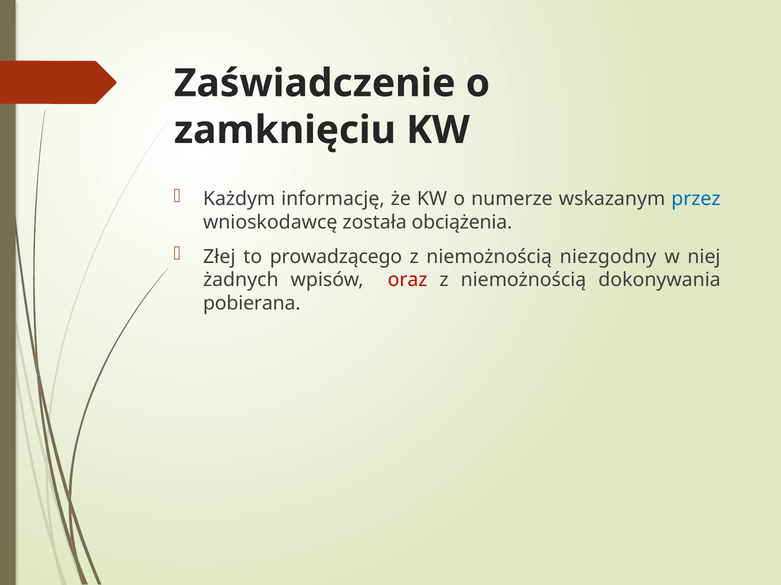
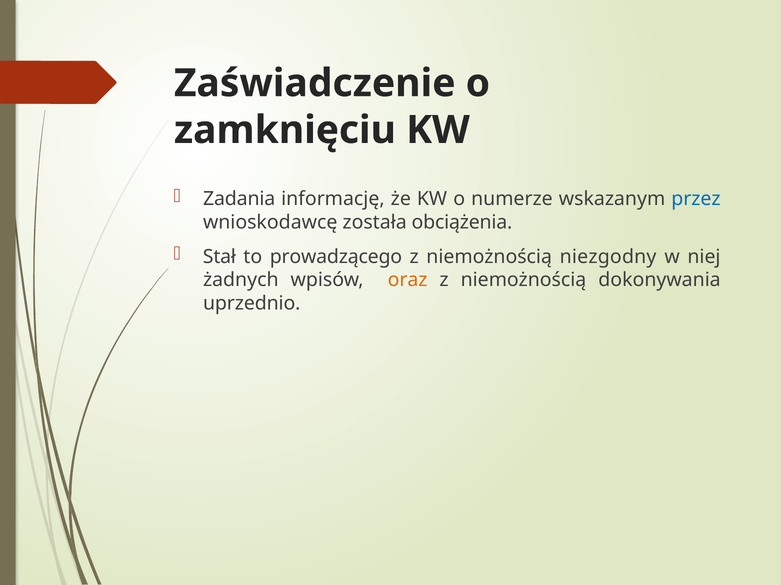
Każdym: Każdym -> Zadania (239, 199)
Złej: Złej -> Stał (219, 257)
oraz colour: red -> orange (408, 280)
pobierana: pobierana -> uprzednio (252, 304)
